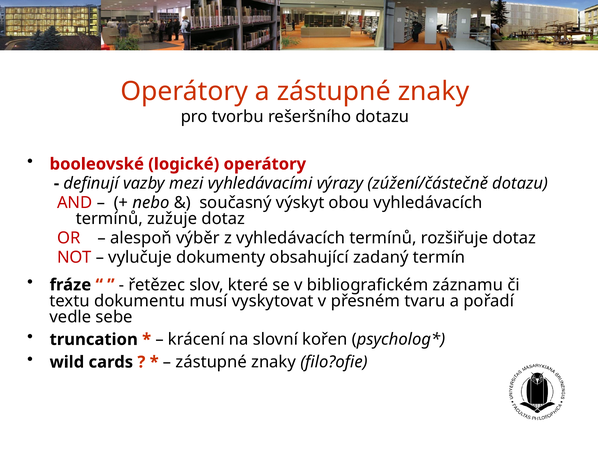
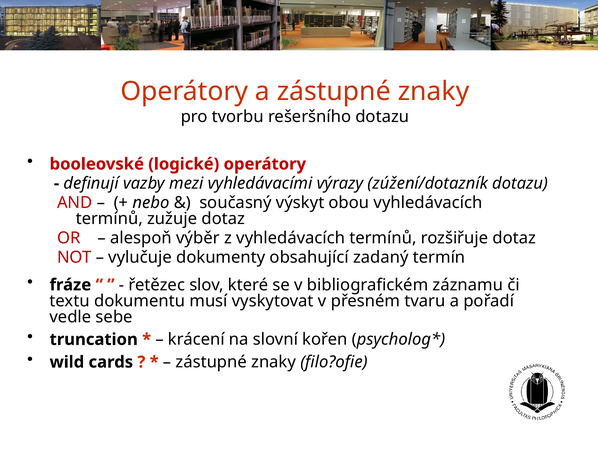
zúžení/částečně: zúžení/částečně -> zúžení/dotazník (428, 183)
